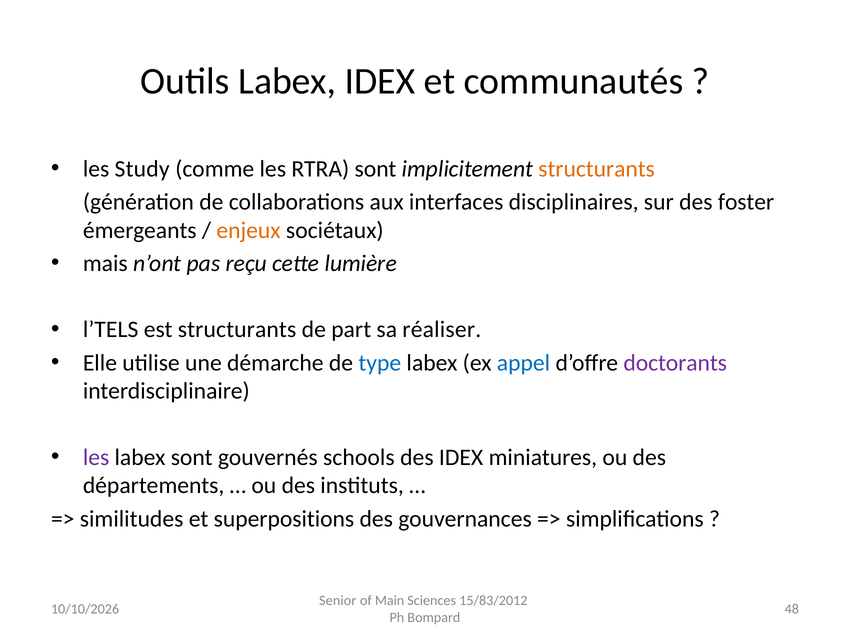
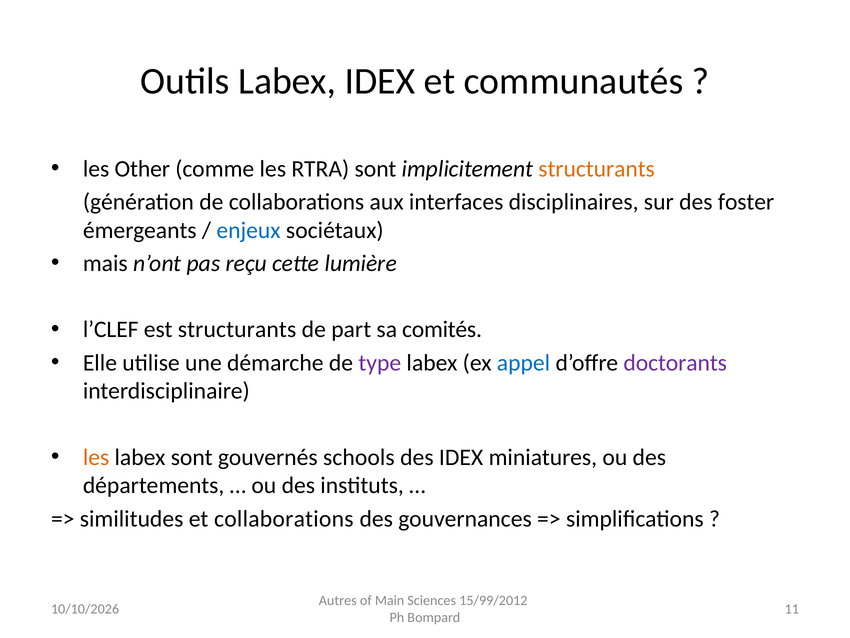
Study: Study -> Other (142, 169)
enjeux colour: orange -> blue (248, 230)
l’TELS: l’TELS -> l’CLEF (111, 329)
réaliser: réaliser -> comités (442, 329)
type colour: blue -> purple (380, 362)
les colour: purple -> orange (96, 457)
et superpositions: superpositions -> collaborations (284, 518)
Senior: Senior -> Autres (338, 600)
15/83/2012: 15/83/2012 -> 15/99/2012 (493, 600)
48: 48 -> 11 (792, 609)
